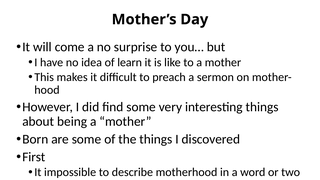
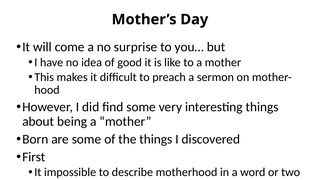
learn: learn -> good (130, 62)
